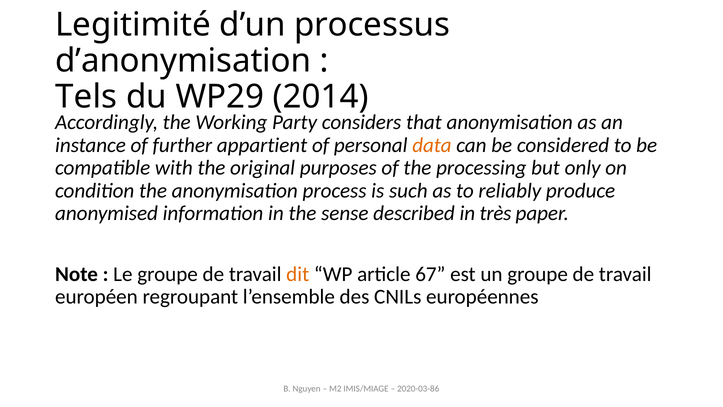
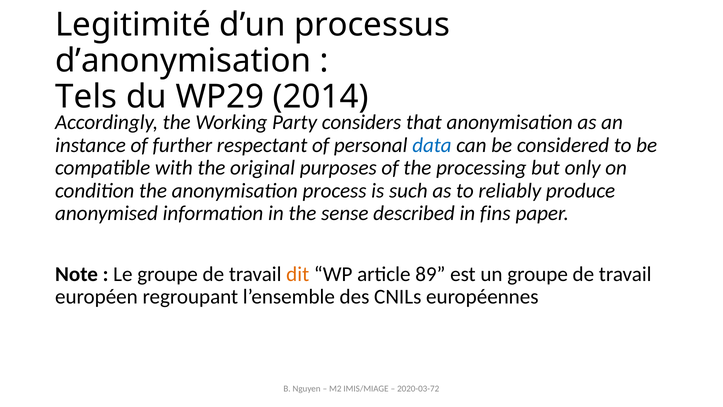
appartient: appartient -> respectant (262, 145)
data colour: orange -> blue (432, 145)
très: très -> fins (495, 213)
67: 67 -> 89 (430, 274)
2020-03-86: 2020-03-86 -> 2020-03-72 (418, 388)
